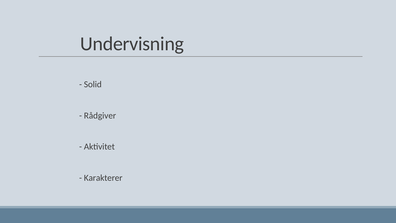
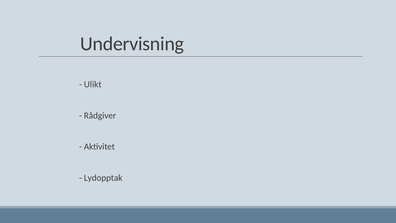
Solid: Solid -> Ulikt (93, 84)
Karakterer: Karakterer -> Lydopptak (103, 178)
